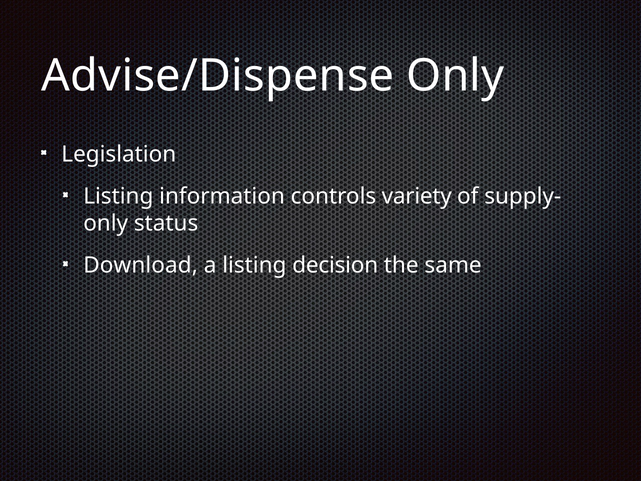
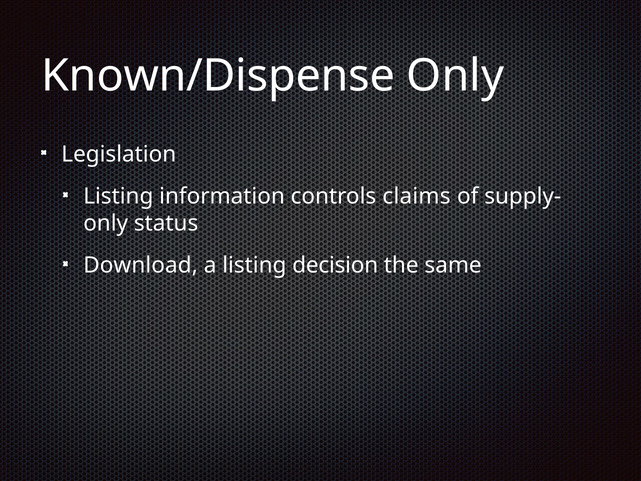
Advise/Dispense: Advise/Dispense -> Known/Dispense (218, 76)
variety: variety -> claims (417, 196)
